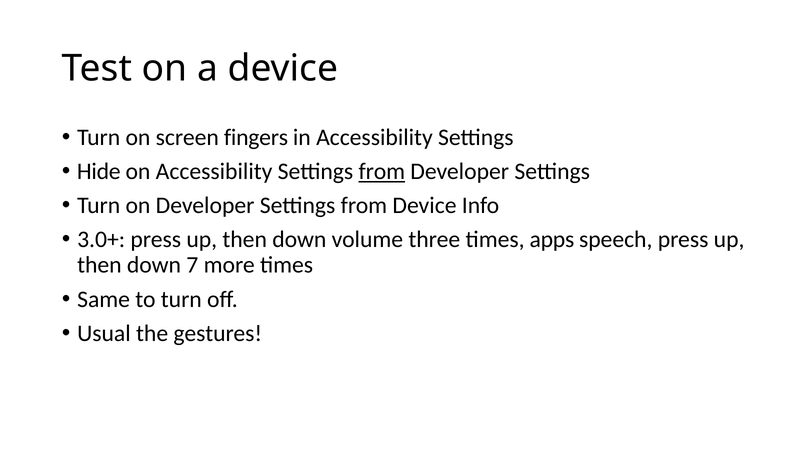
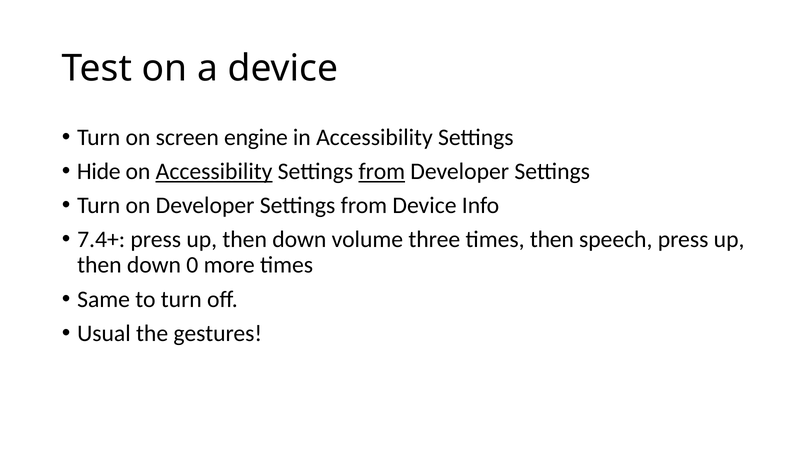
fingers: fingers -> engine (256, 137)
Accessibility underline: none -> present (214, 171)
3.0+: 3.0+ -> 7.4+ (101, 239)
times apps: apps -> then (552, 239)
7: 7 -> 0 (192, 265)
